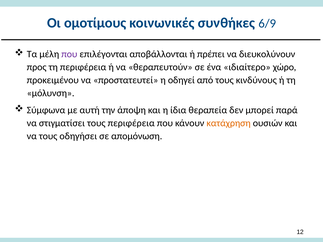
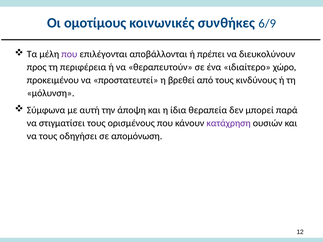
οδηγεί: οδηγεί -> βρεθεί (181, 80)
τους περιφέρεια: περιφέρεια -> ορισμένους (131, 123)
κατάχρηση colour: orange -> purple (229, 123)
